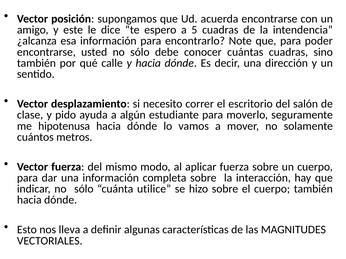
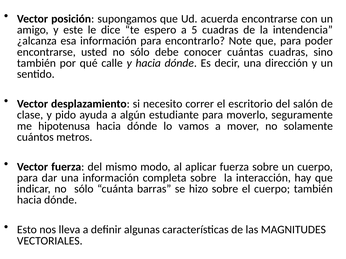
utilice: utilice -> barras (154, 189)
